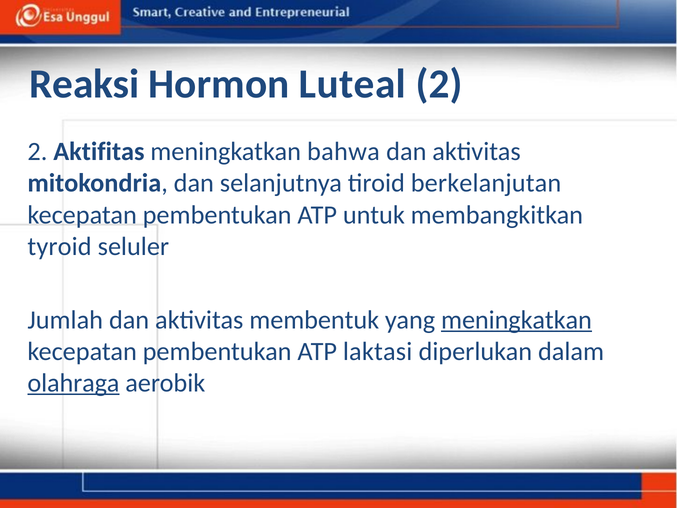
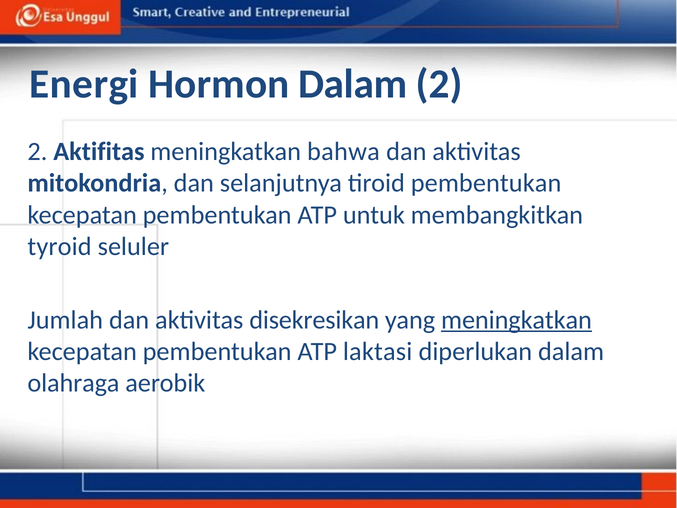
Reaksi: Reaksi -> Energi (84, 84)
Hormon Luteal: Luteal -> Dalam (353, 84)
tiroid berkelanjutan: berkelanjutan -> pembentukan (486, 183)
membentuk: membentuk -> disekresikan (314, 320)
olahraga underline: present -> none (73, 383)
